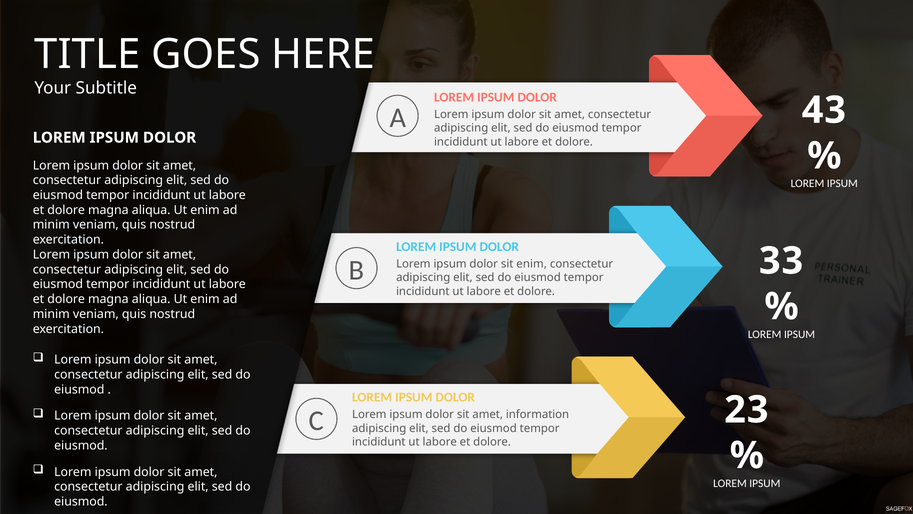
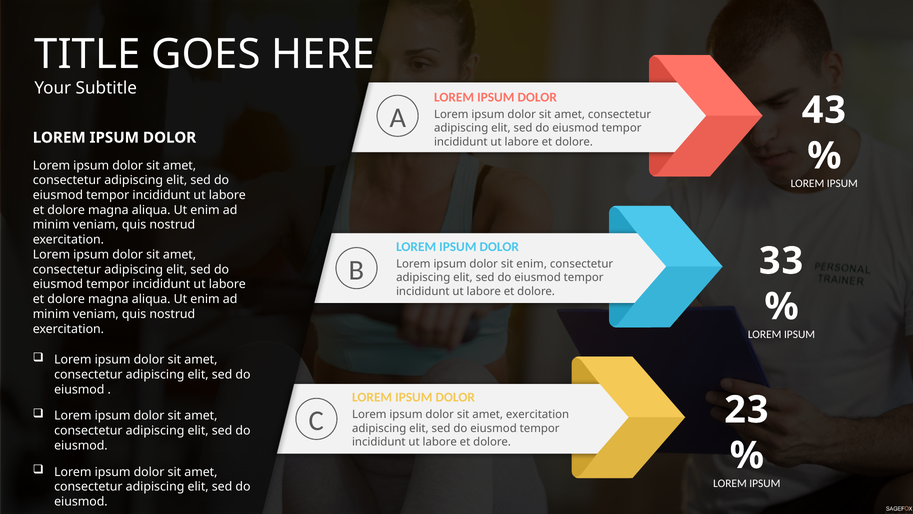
amet information: information -> exercitation (538, 414)
